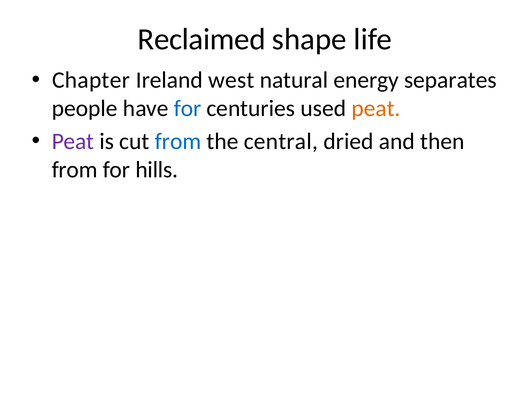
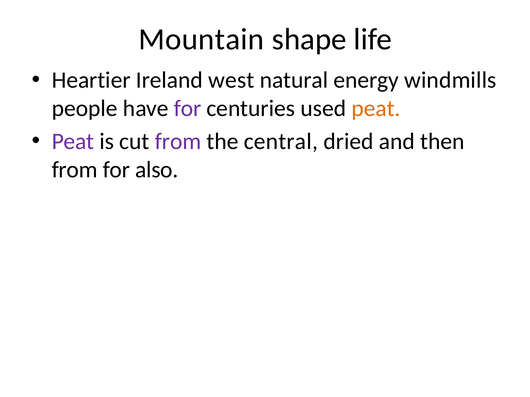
Reclaimed: Reclaimed -> Mountain (201, 39)
Chapter: Chapter -> Heartier (91, 80)
separates: separates -> windmills (450, 80)
for colour: blue -> purple (188, 109)
from colour: blue -> purple (178, 142)
hills: hills -> also (157, 170)
